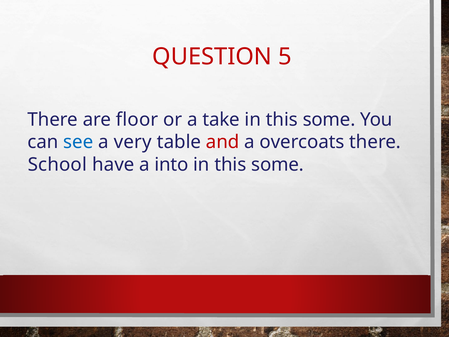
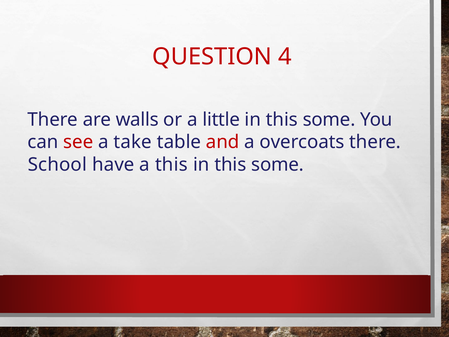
5: 5 -> 4 (285, 57)
floor: floor -> walls (137, 120)
take: take -> little (221, 120)
see colour: blue -> red (78, 142)
very: very -> take (133, 142)
a into: into -> this (171, 164)
